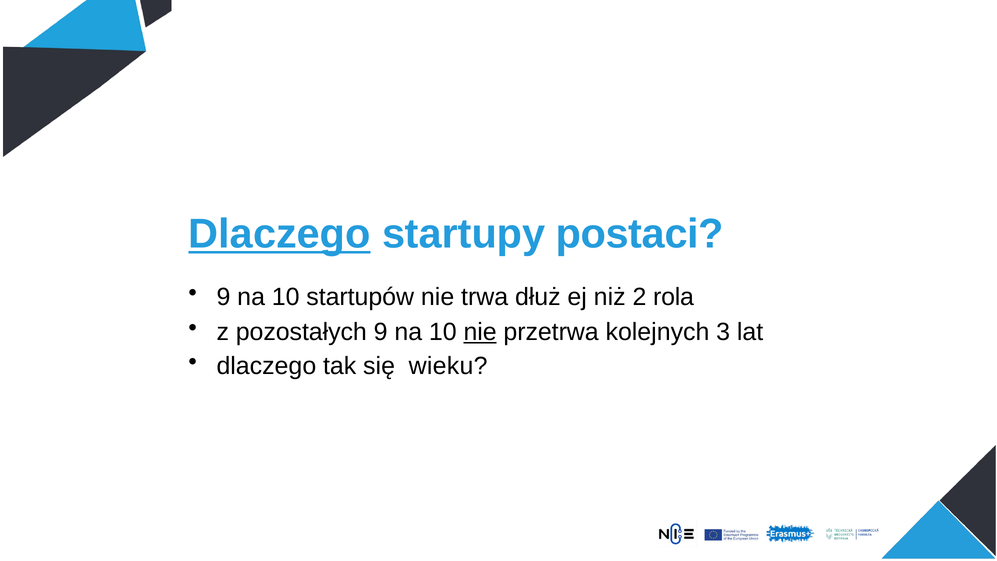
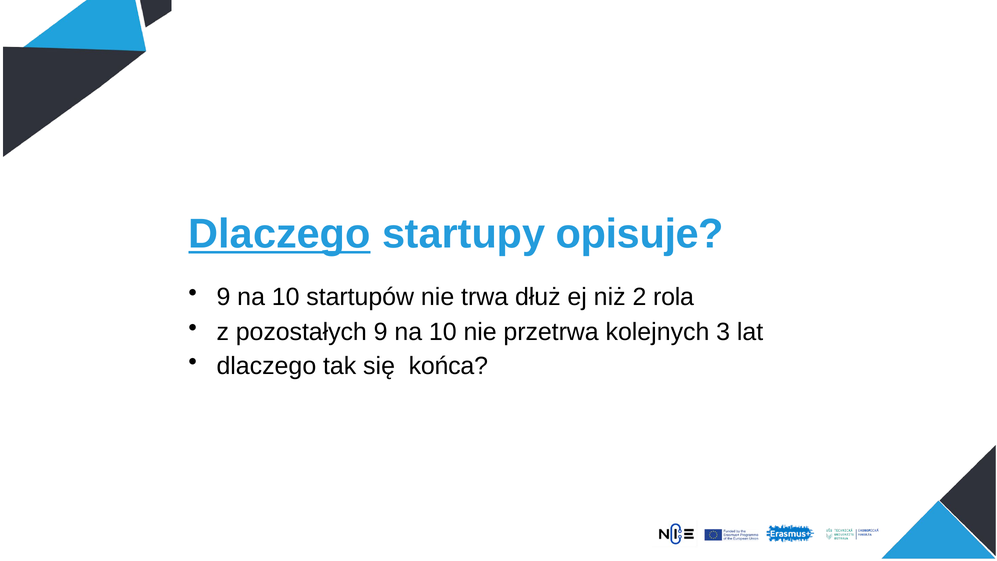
postaci: postaci -> opisuje (640, 234)
nie underline: present -> none (480, 332)
wieku: wieku -> końca (448, 366)
